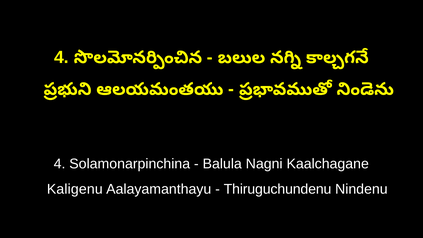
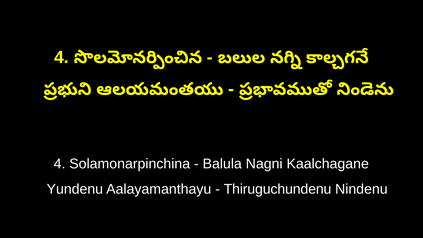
Kaligenu: Kaligenu -> Yundenu (75, 189)
